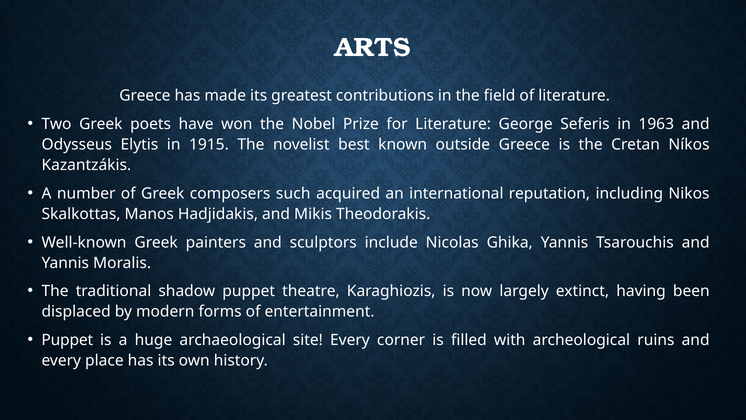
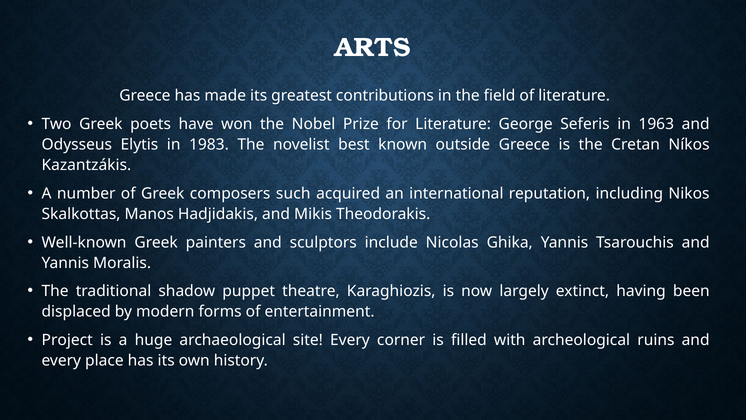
1915: 1915 -> 1983 (209, 145)
Puppet: Puppet -> Project (67, 340)
